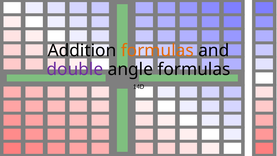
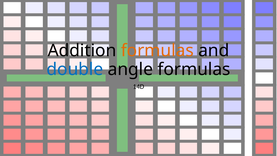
double colour: purple -> blue (75, 69)
